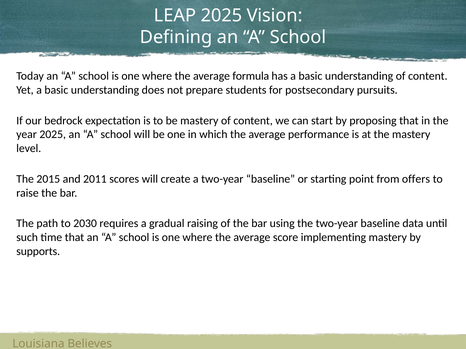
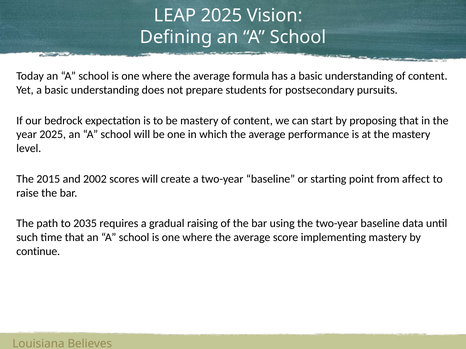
2011: 2011 -> 2002 (95, 179)
offers: offers -> affect (416, 179)
2030: 2030 -> 2035 (85, 224)
supports: supports -> continue (38, 252)
